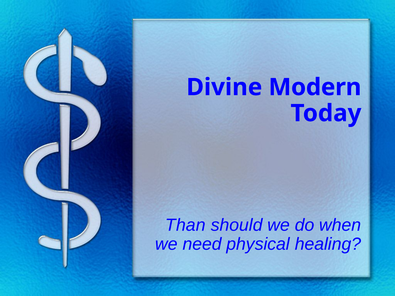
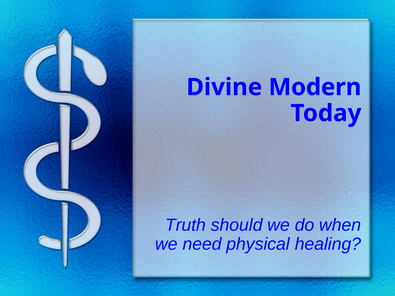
Than: Than -> Truth (186, 225)
